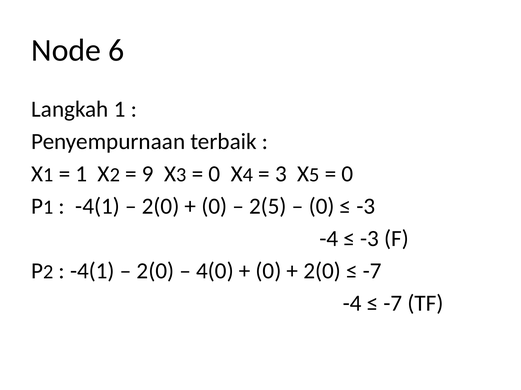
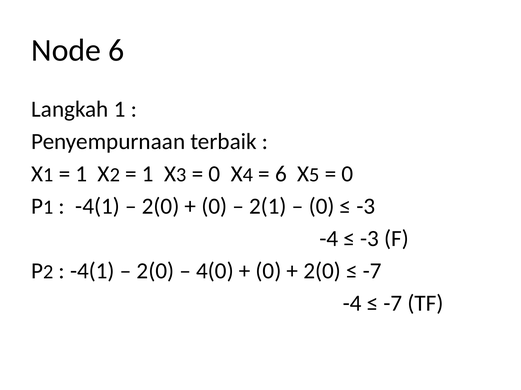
9: 9 -> 1 (148, 174)
3: 3 -> 6 (281, 174)
2(5: 2(5 -> 2(1 (268, 207)
